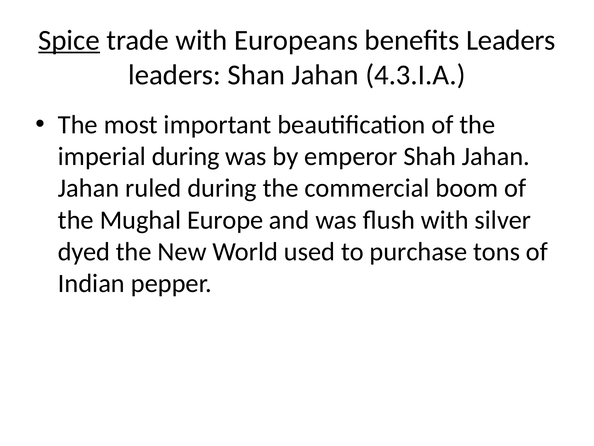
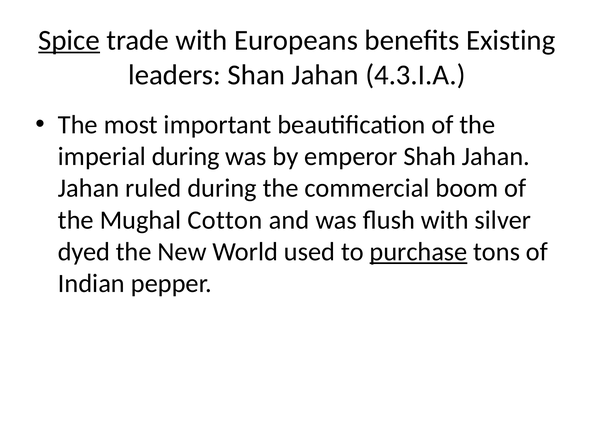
benefits Leaders: Leaders -> Existing (511, 40)
Europe: Europe -> Cotton (225, 220)
purchase underline: none -> present (418, 251)
